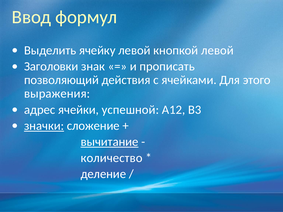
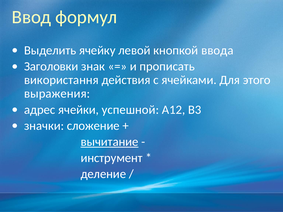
кнопкой левой: левой -> ввода (217, 50)
позволяющий: позволяющий -> використання (61, 80)
значки underline: present -> none (44, 126)
количество: количество -> инструмент (112, 158)
